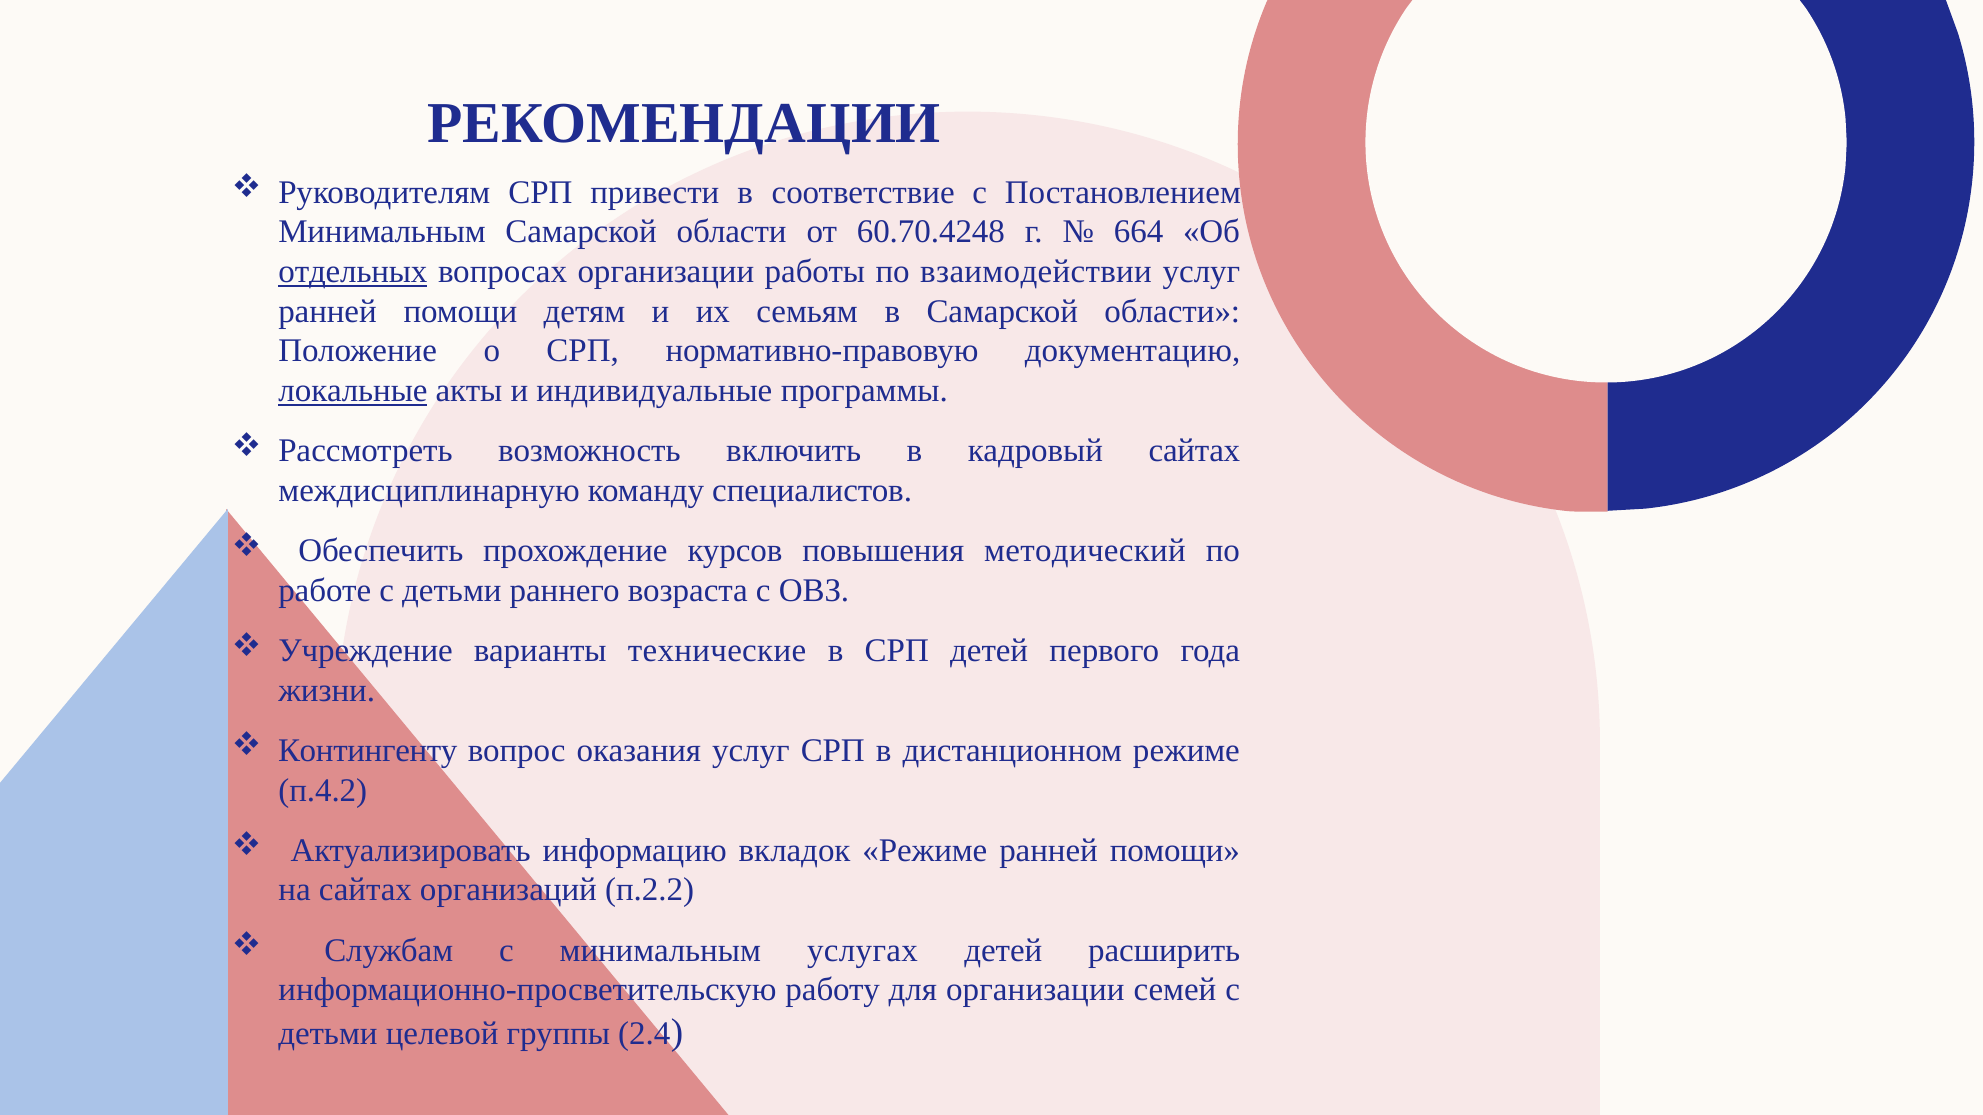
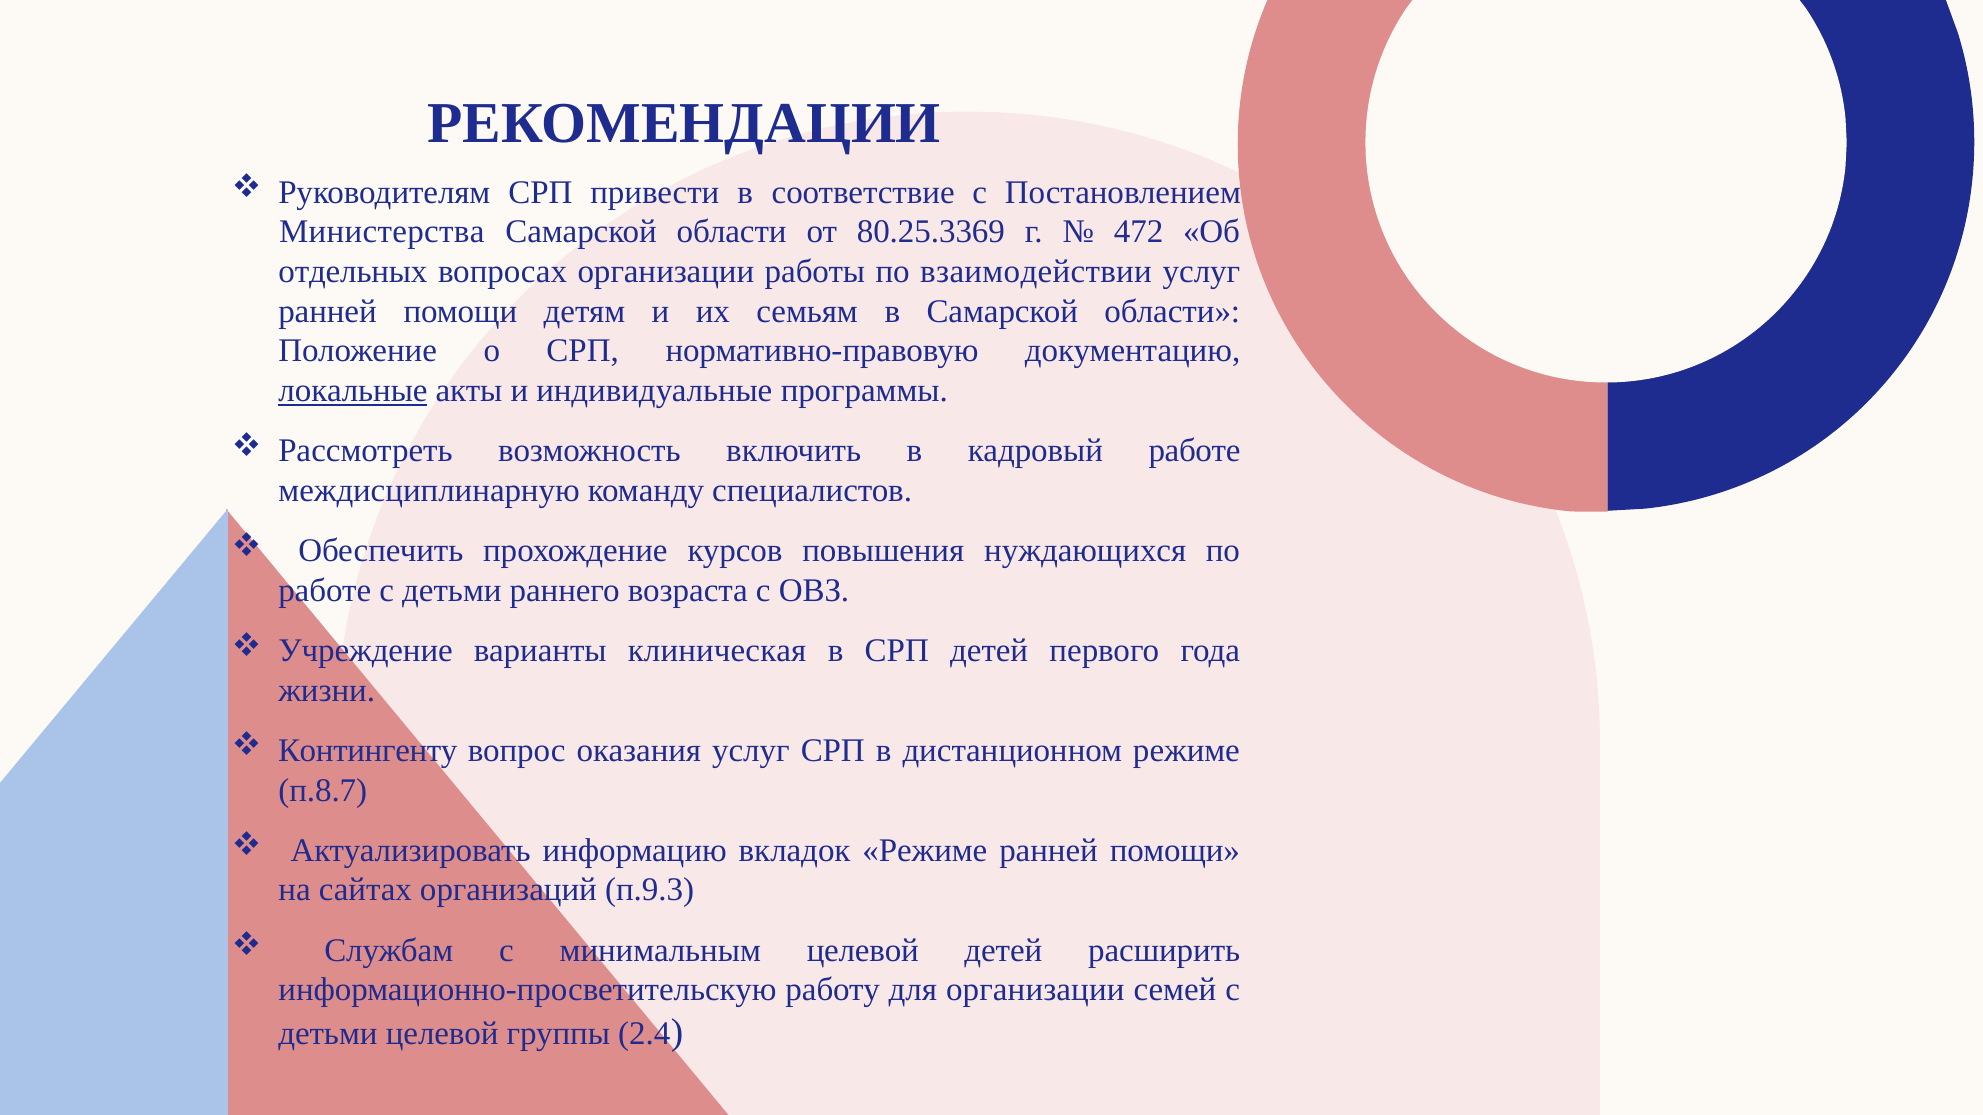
Минимальным: Минимальным -> Министерства (382, 232)
60.70.4248: 60.70.4248 -> 80.25.3369 (931, 232)
664: 664 -> 472 (1139, 232)
отдельных underline: present -> none (353, 272)
кадровый сайтах: сайтах -> работе (1194, 451)
методический: методический -> нуждающихся (1085, 551)
технические: технические -> клиническая (717, 651)
п.4.2: п.4.2 -> п.8.7 (323, 790)
п.2.2: п.2.2 -> п.9.3 (650, 890)
минимальным услугах: услугах -> целевой (863, 951)
